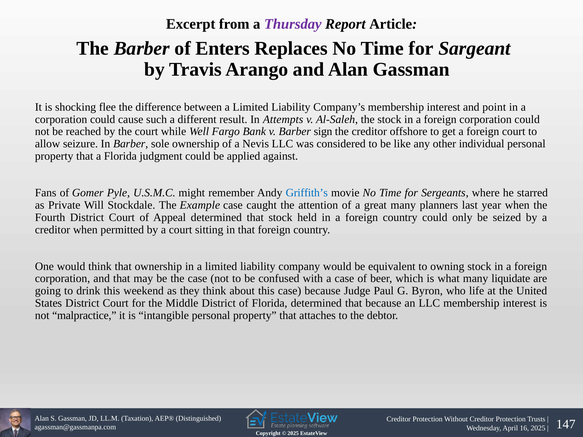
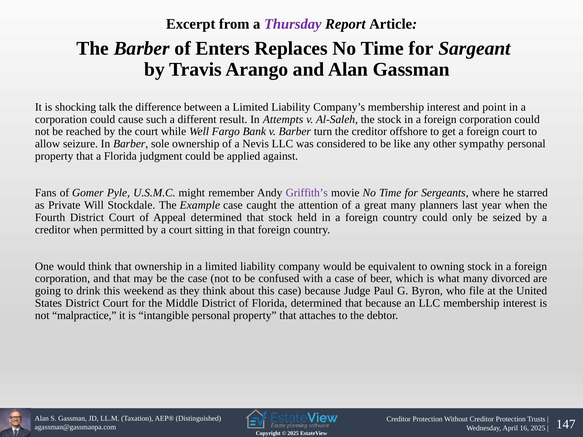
flee: flee -> talk (107, 107)
sign: sign -> turn (323, 132)
individual: individual -> sympathy (482, 144)
Griffith’s colour: blue -> purple (307, 193)
liquidate: liquidate -> divorced (511, 279)
life: life -> file (477, 291)
